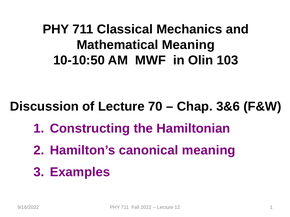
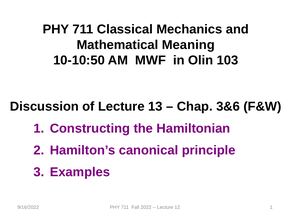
70: 70 -> 13 (155, 107)
canonical meaning: meaning -> principle (209, 151)
